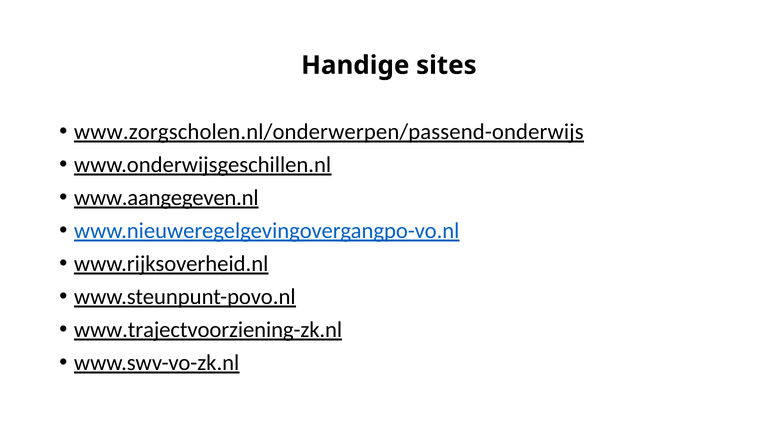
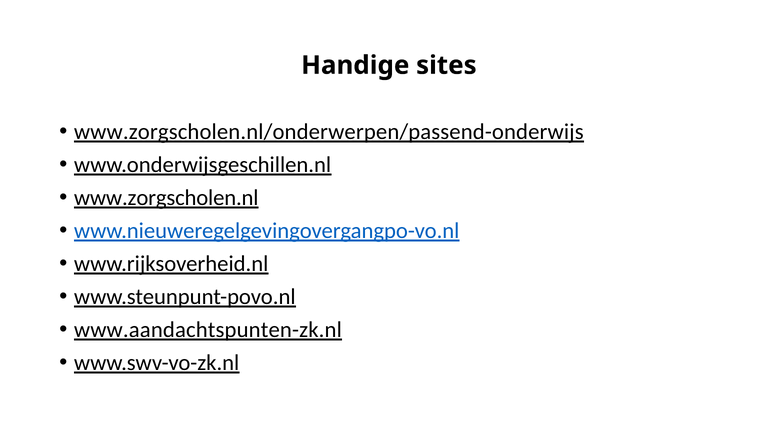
www.aangegeven.nl: www.aangegeven.nl -> www.zorgscholen.nl (166, 198)
www.trajectvoorziening-zk.nl: www.trajectvoorziening-zk.nl -> www.aandachtspunten-zk.nl (208, 330)
